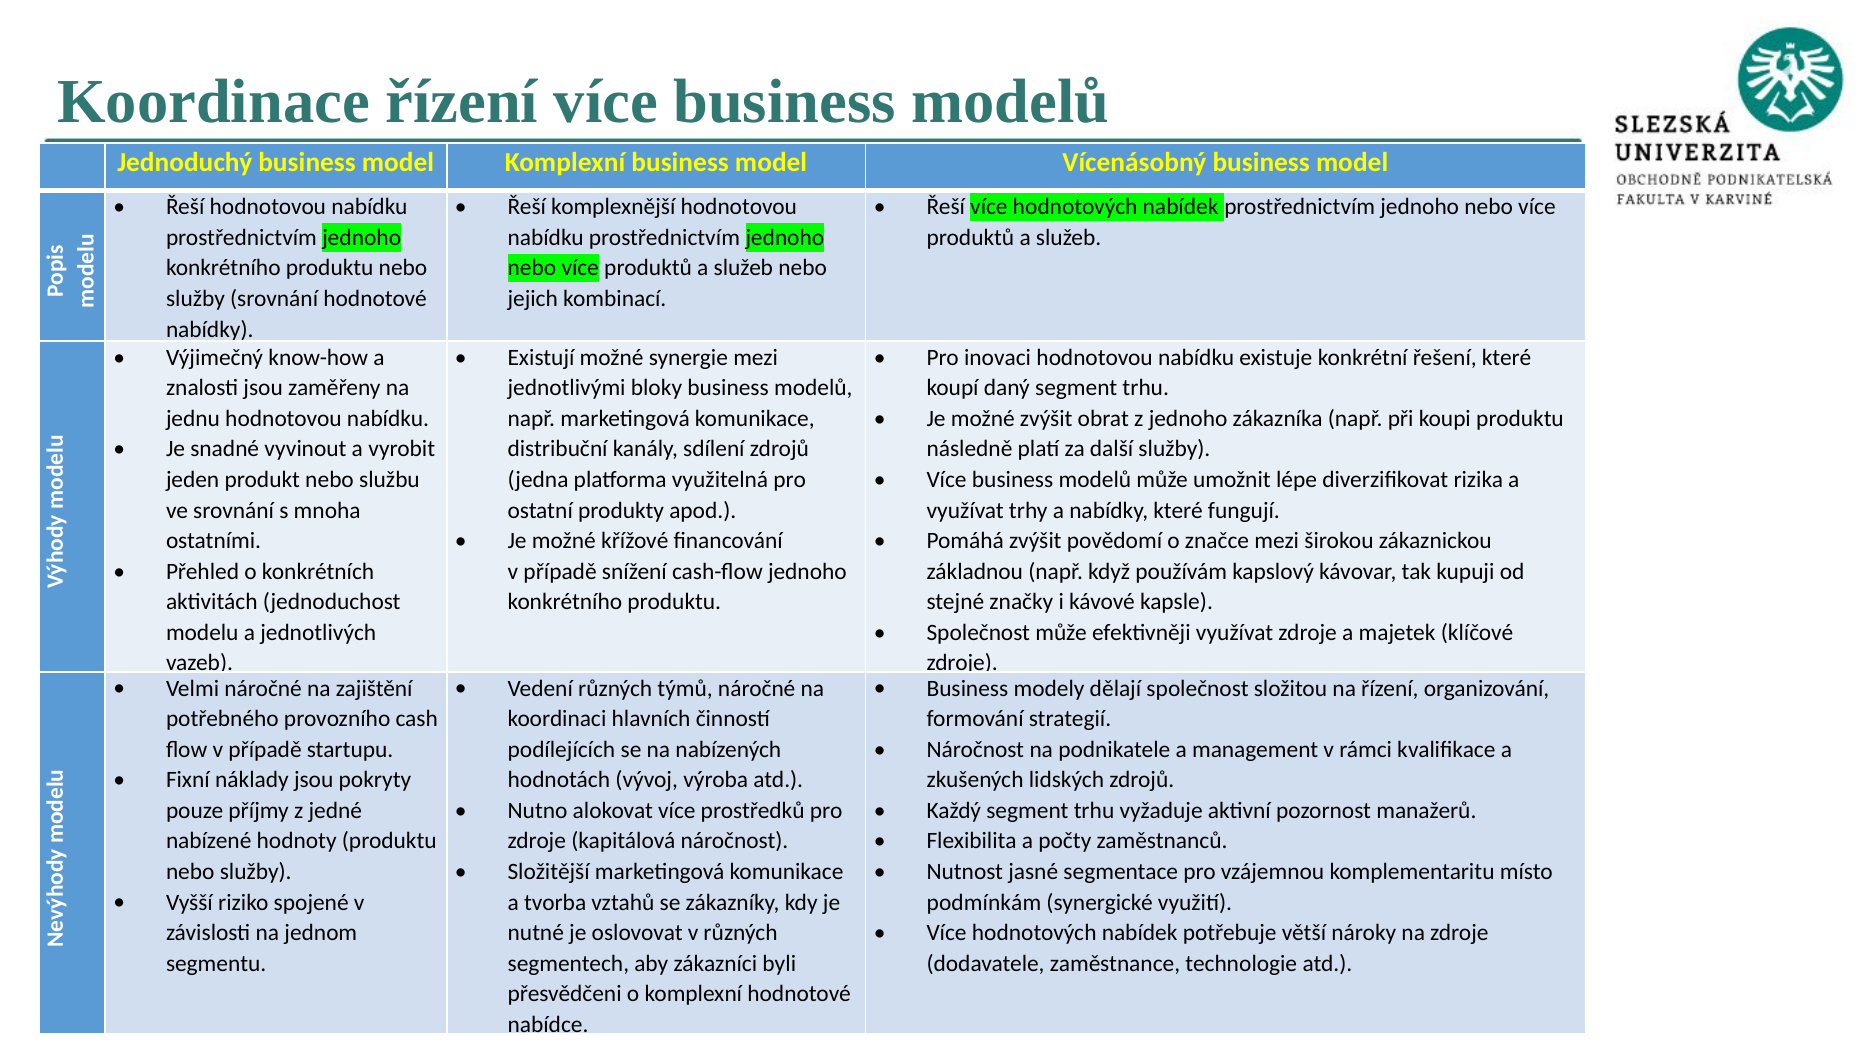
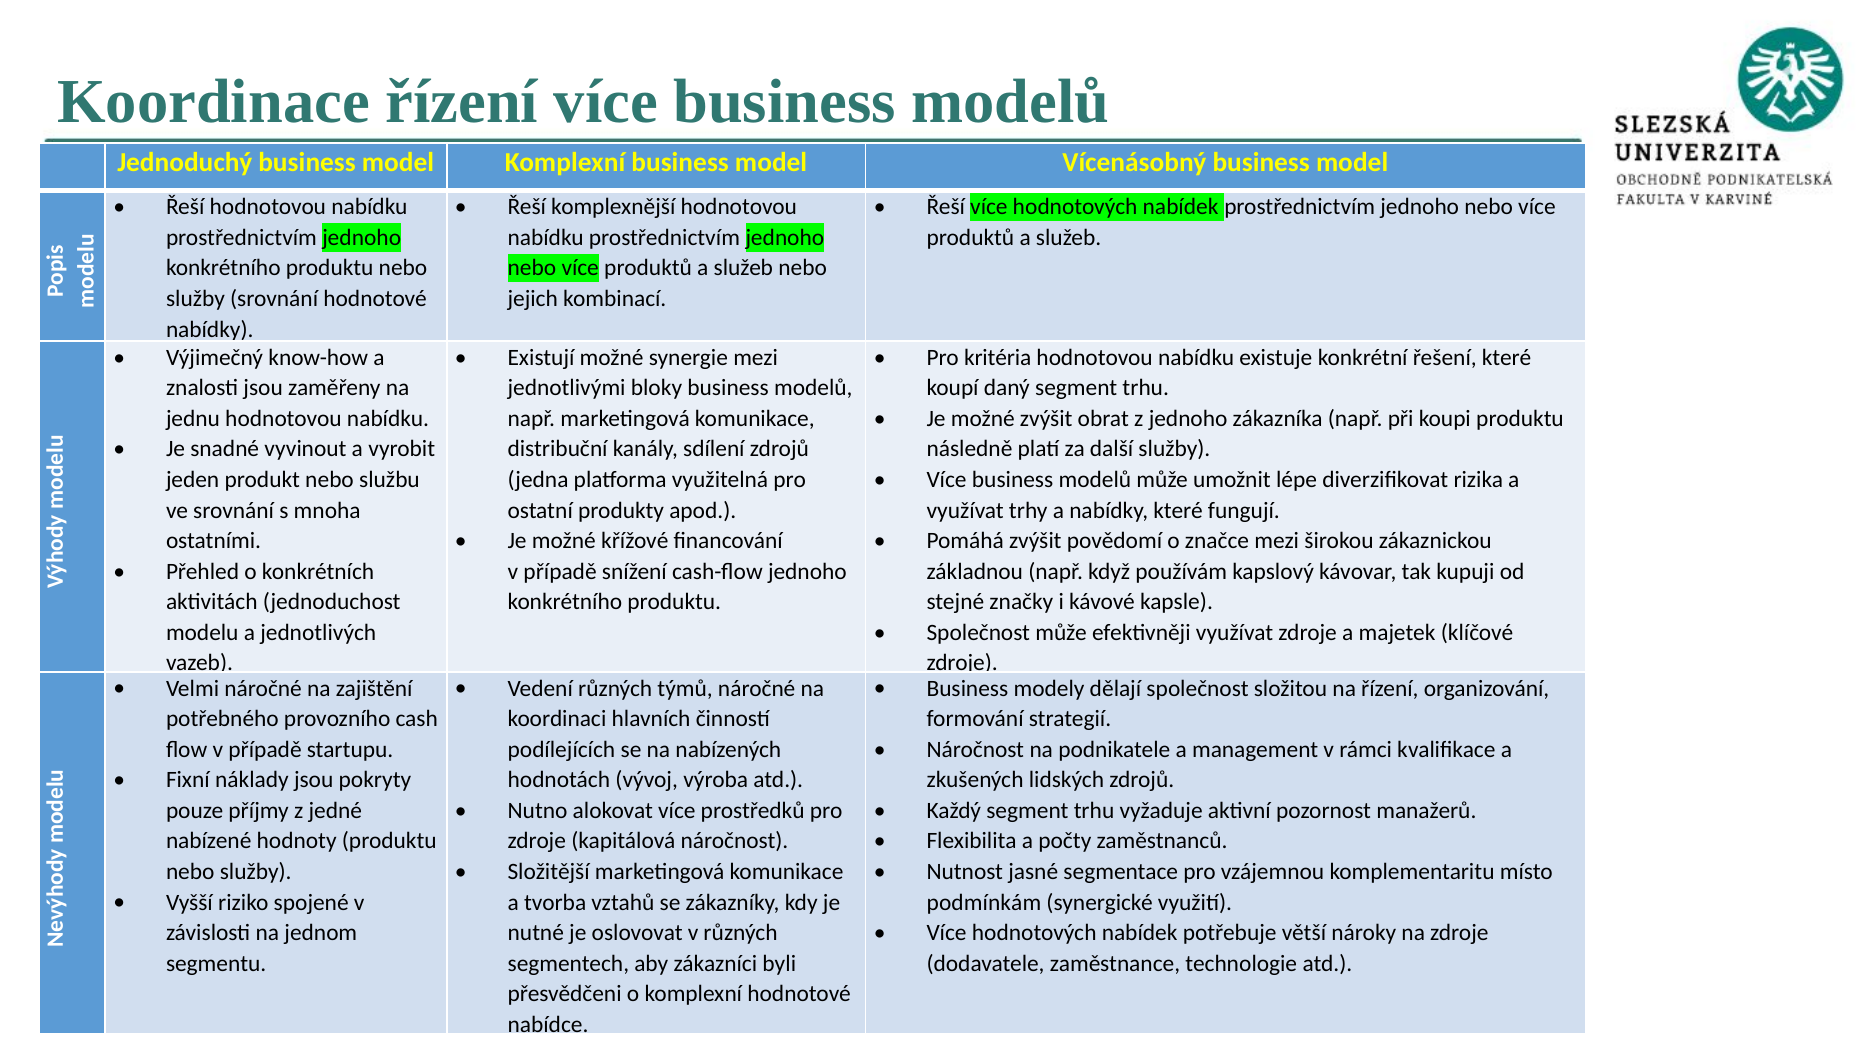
inovaci: inovaci -> kritéria (998, 357)
